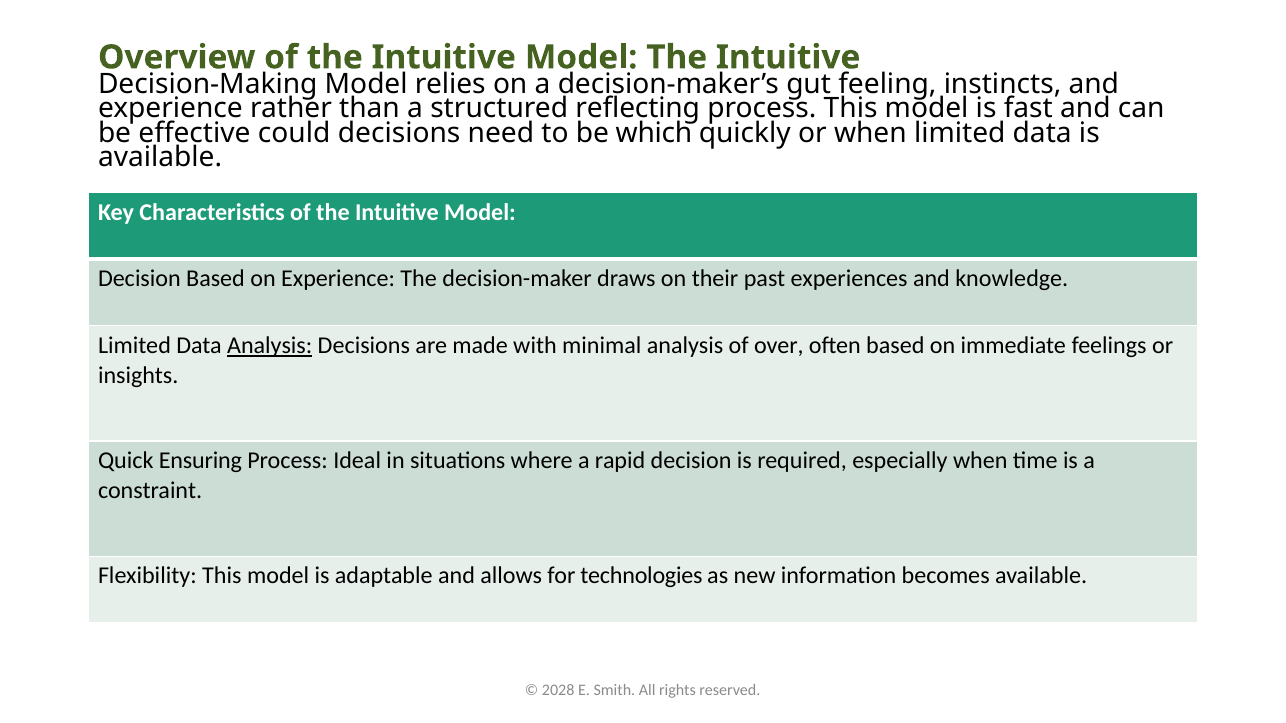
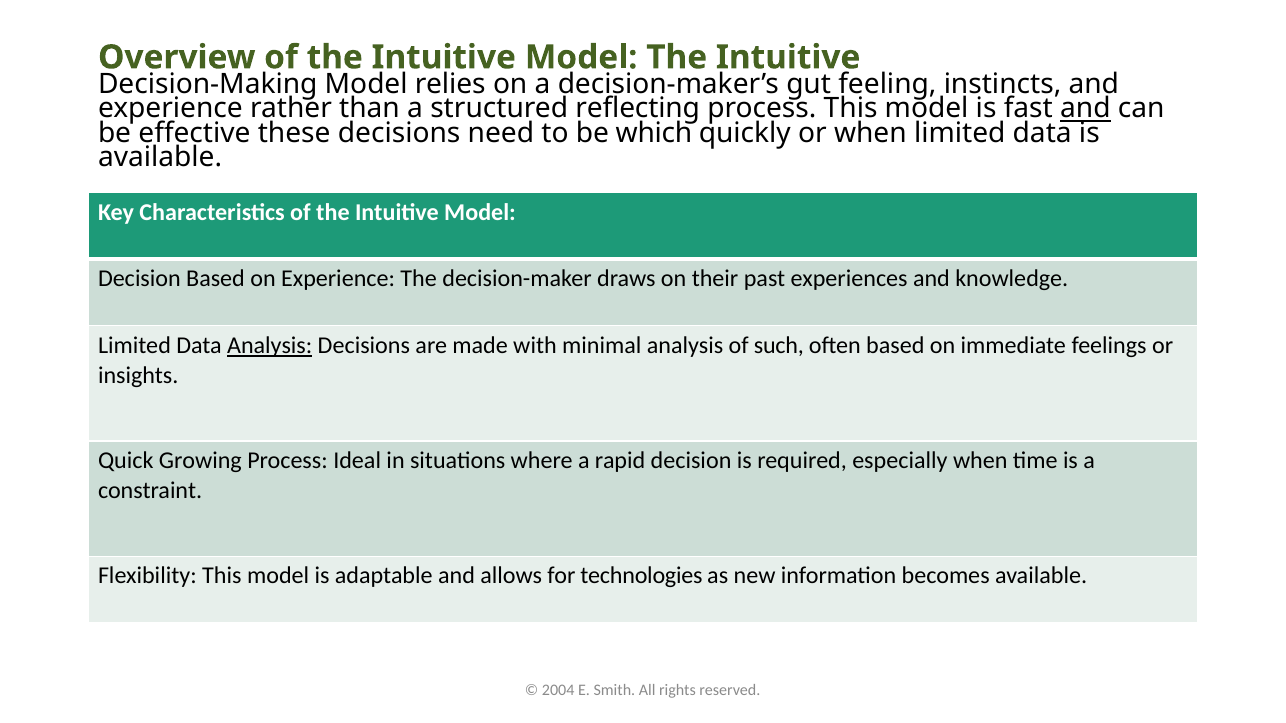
and underline: none -> present (1085, 109)
could: could -> these (294, 133)
over: over -> such (779, 346)
Ensuring: Ensuring -> Growing (200, 461)
2028: 2028 -> 2004 (558, 691)
